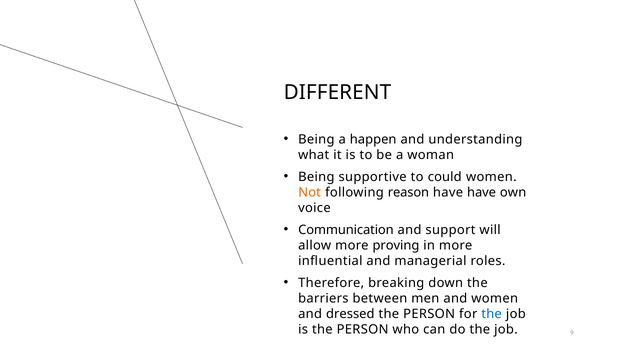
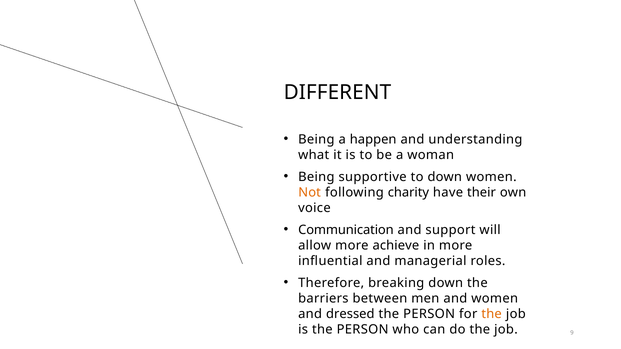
to could: could -> down (445, 177)
reason: reason -> charity (408, 193)
have have: have -> their (481, 193)
proving: proving -> achieve (396, 246)
the colour: blue -> orange (492, 314)
